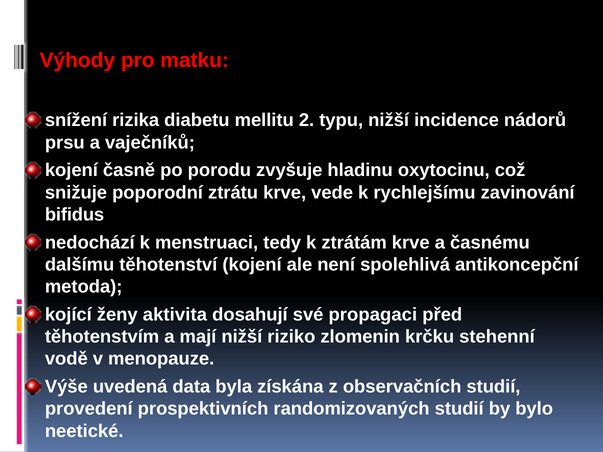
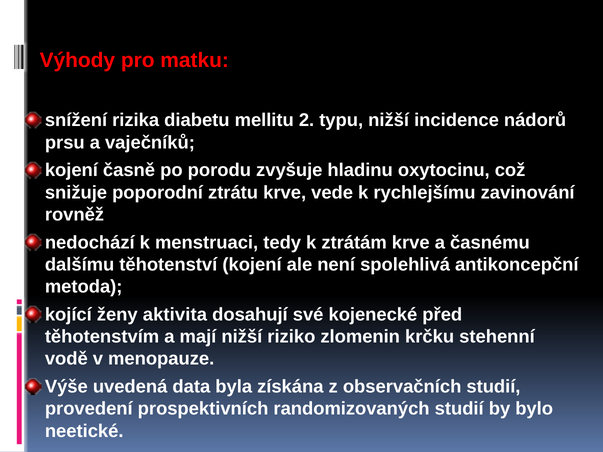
bifidus: bifidus -> rovněž (74, 215)
propagaci: propagaci -> kojenecké (373, 315)
